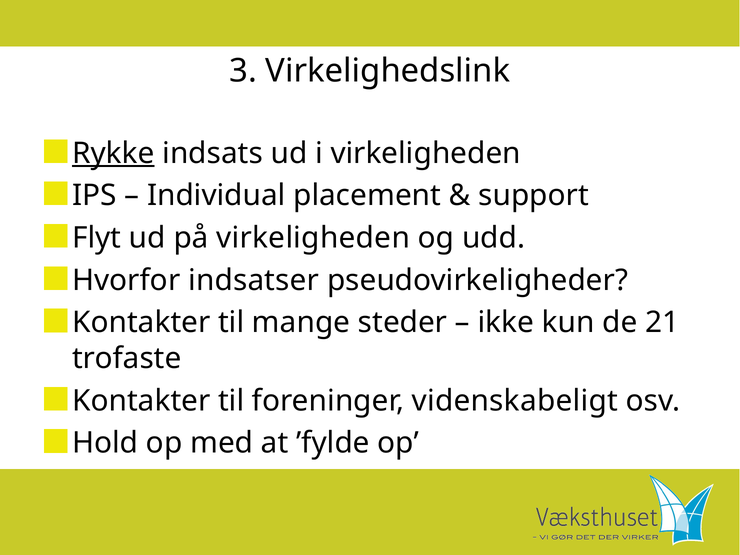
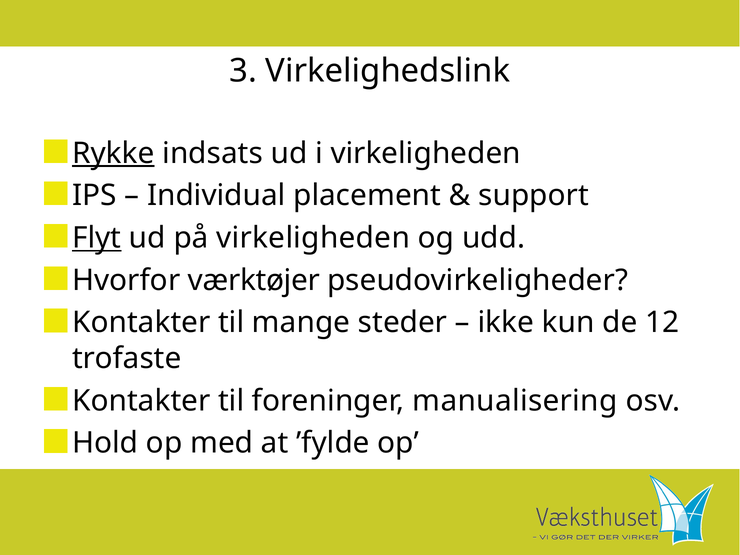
Flyt underline: none -> present (97, 238)
indsatser: indsatser -> værktøjer (254, 280)
21: 21 -> 12 (662, 323)
videnskabeligt: videnskabeligt -> manualisering (515, 401)
